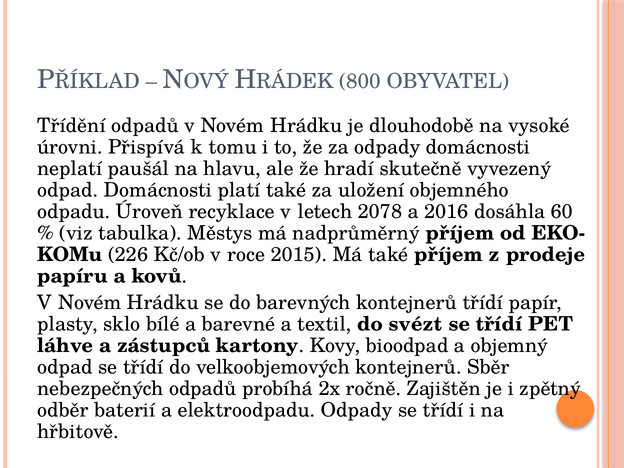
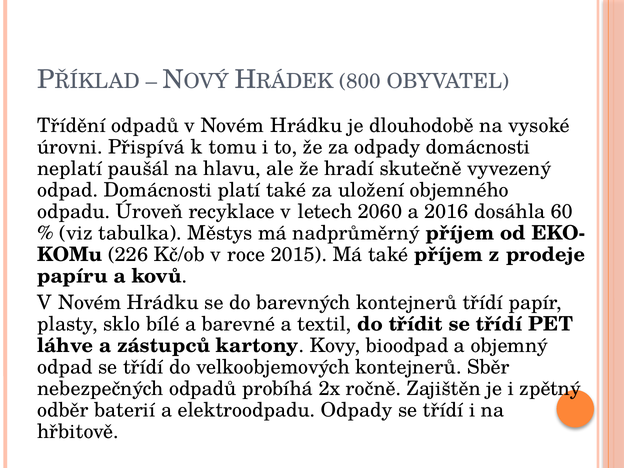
2078: 2078 -> 2060 (380, 212)
svézt: svézt -> třídit (416, 324)
